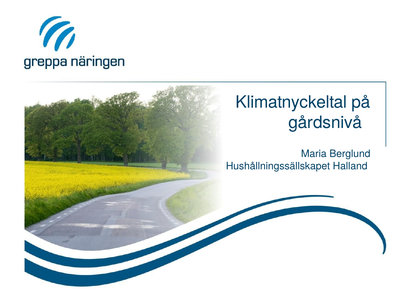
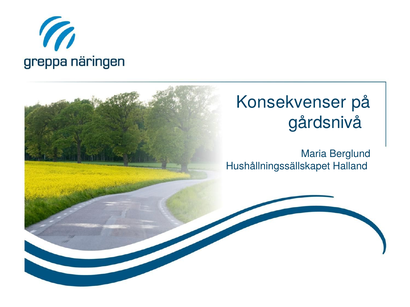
Klimatnyckeltal: Klimatnyckeltal -> Konsekvenser (291, 102)
